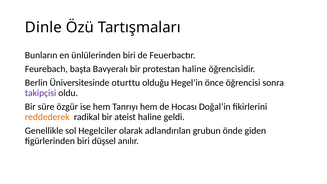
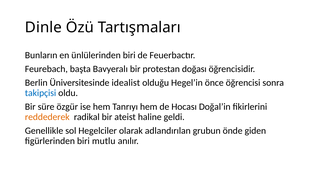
protestan haline: haline -> doğası (194, 69)
oturttu: oturttu -> idealist (126, 83)
takipçisi colour: purple -> blue (41, 93)
düşsel: düşsel -> mutlu (104, 141)
